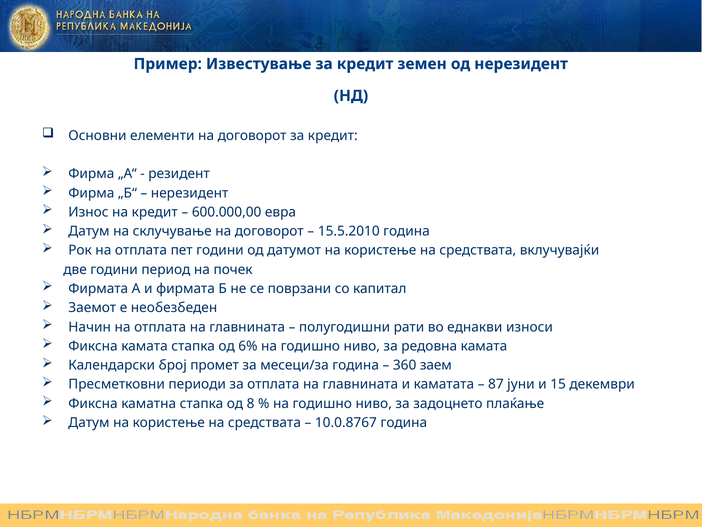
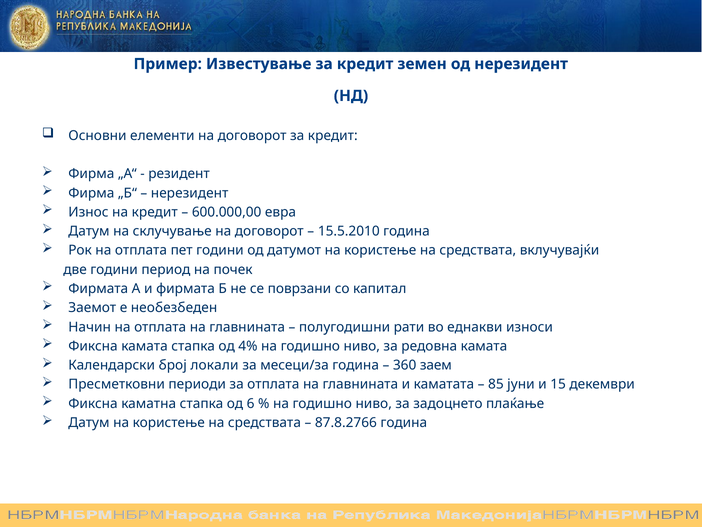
6%: 6% -> 4% (248, 346)
промет: промет -> локали (214, 365)
87: 87 -> 85 (496, 384)
8: 8 -> 6 (251, 403)
10.0.8767: 10.0.8767 -> 87.8.2766 (346, 422)
